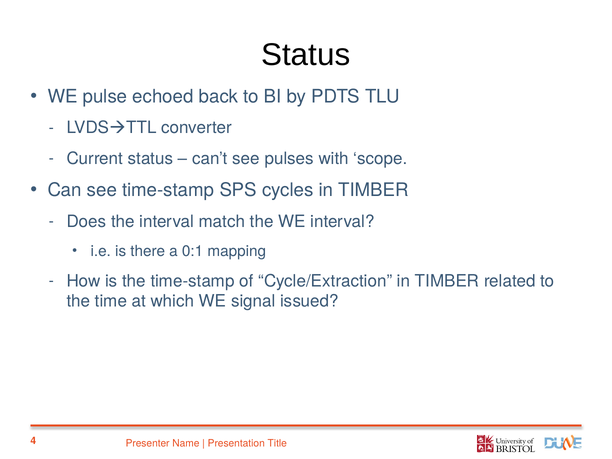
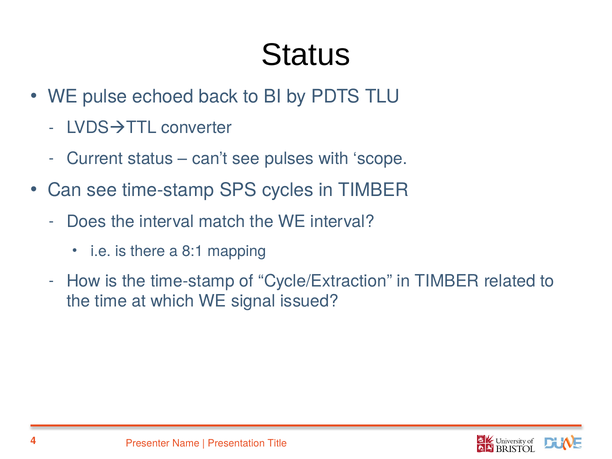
0:1: 0:1 -> 8:1 (193, 251)
